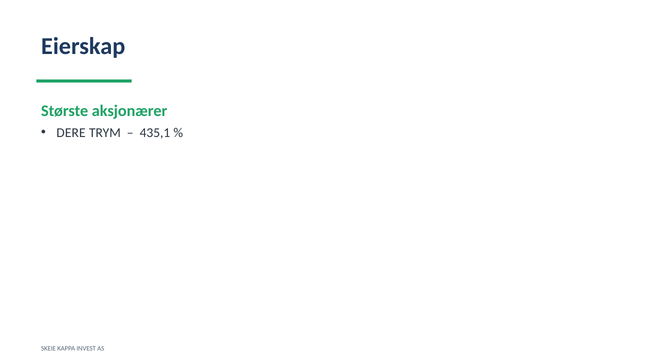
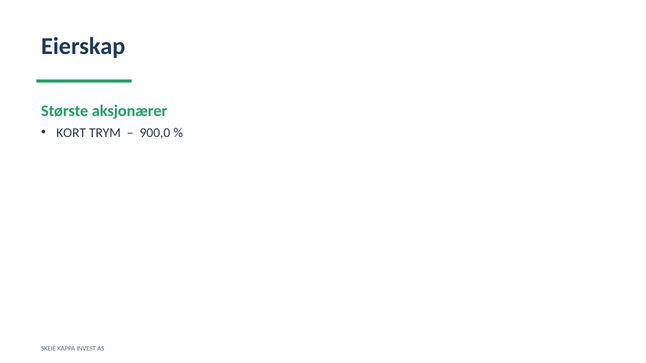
DERE: DERE -> KORT (71, 133)
435,1: 435,1 -> 900,0 (155, 133)
